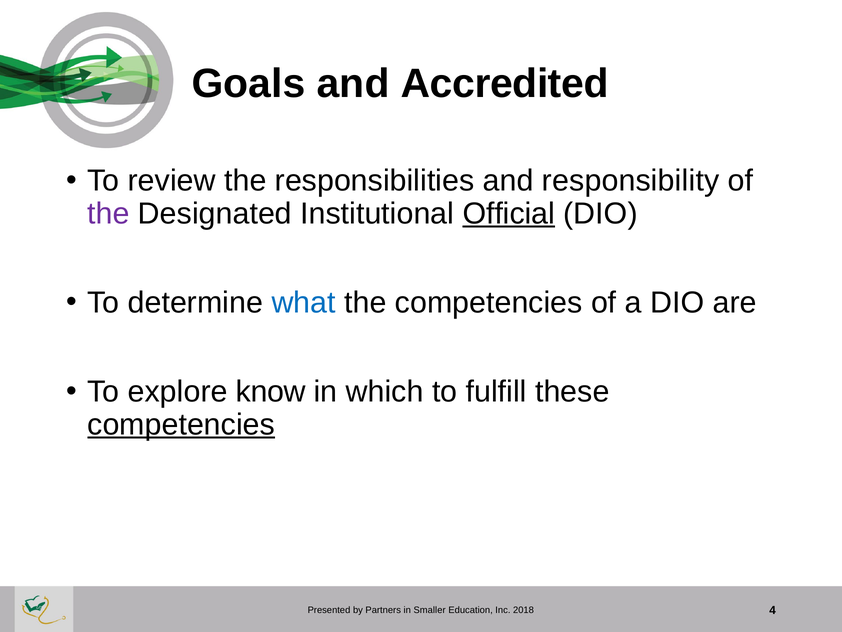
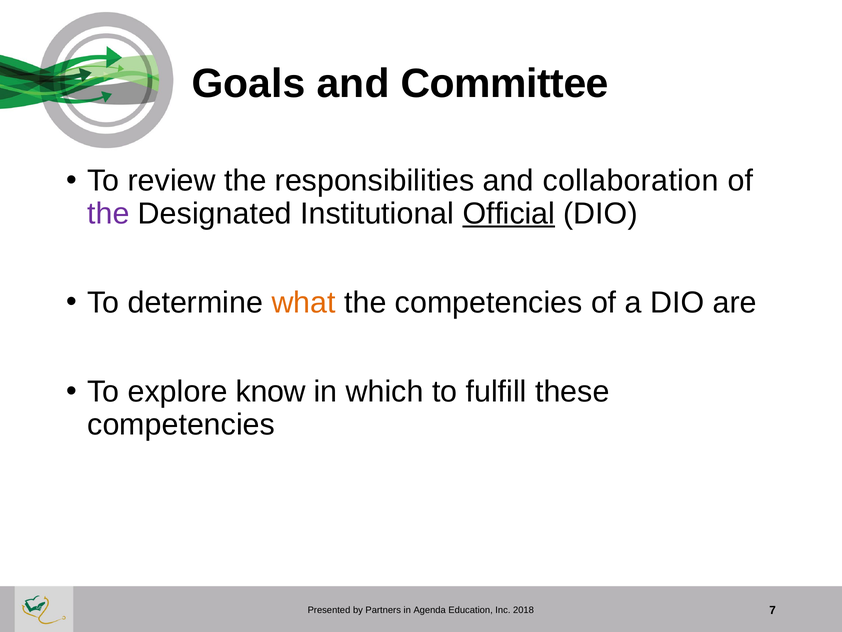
Accredited: Accredited -> Committee (505, 83)
responsibility: responsibility -> collaboration (631, 180)
what colour: blue -> orange (304, 302)
competencies underline: present -> none (181, 424)
Smaller: Smaller -> Agenda (430, 610)
4: 4 -> 7 (773, 610)
